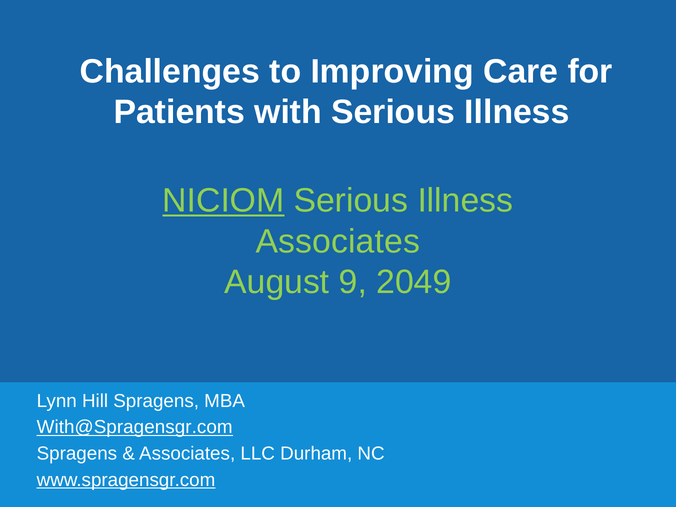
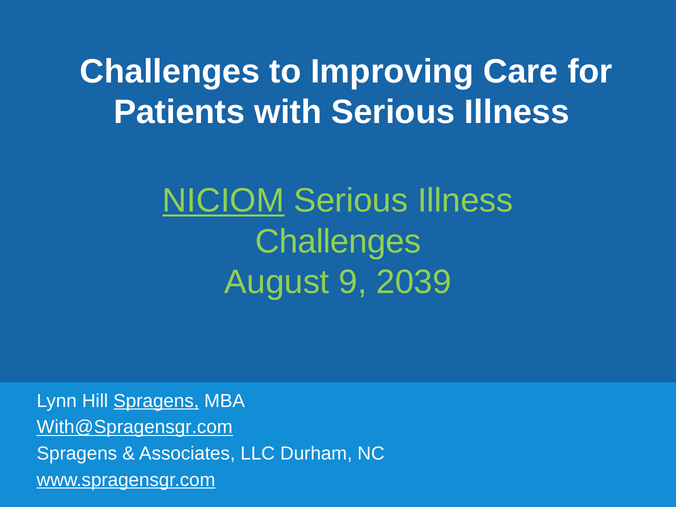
Associates: Associates -> Challenges (338, 241)
2049: 2049 -> 2039 (414, 282)
Spragens underline: none -> present (156, 401)
